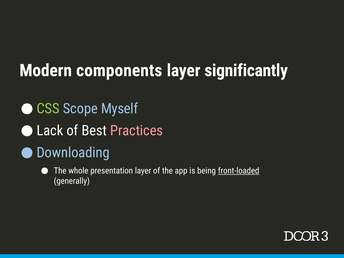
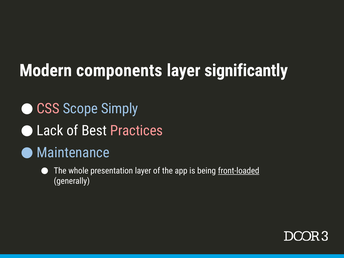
CSS colour: light green -> pink (48, 109)
Myself: Myself -> Simply (120, 109)
Downloading: Downloading -> Maintenance (73, 153)
